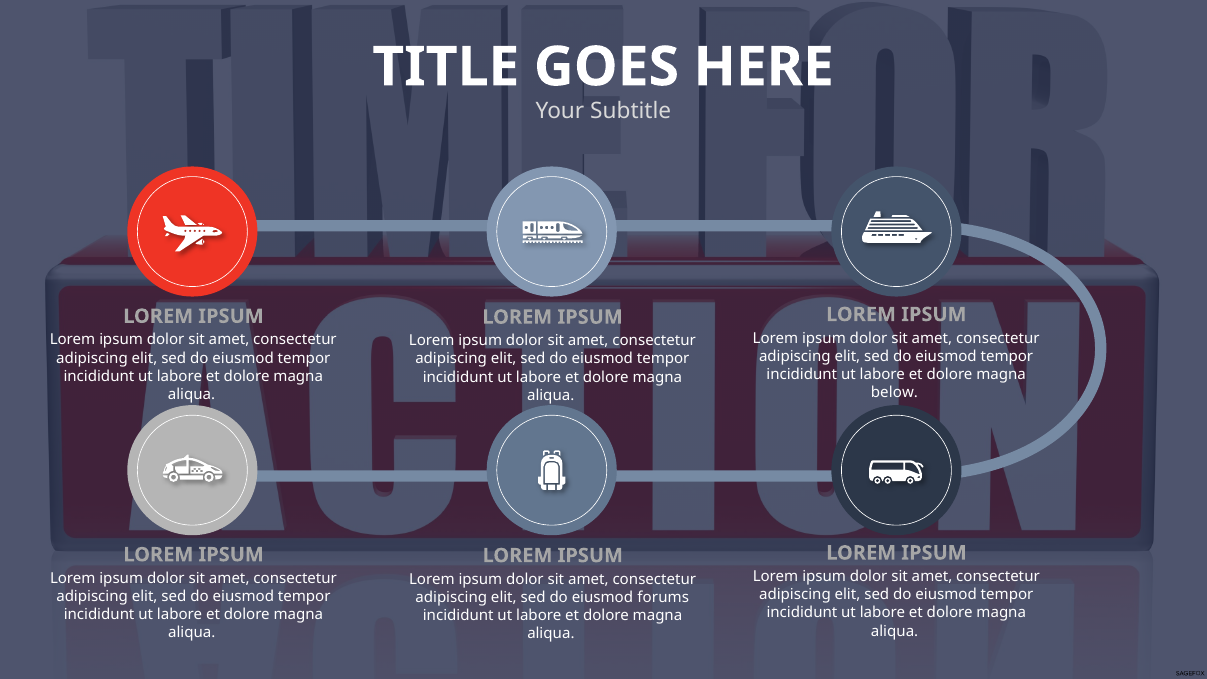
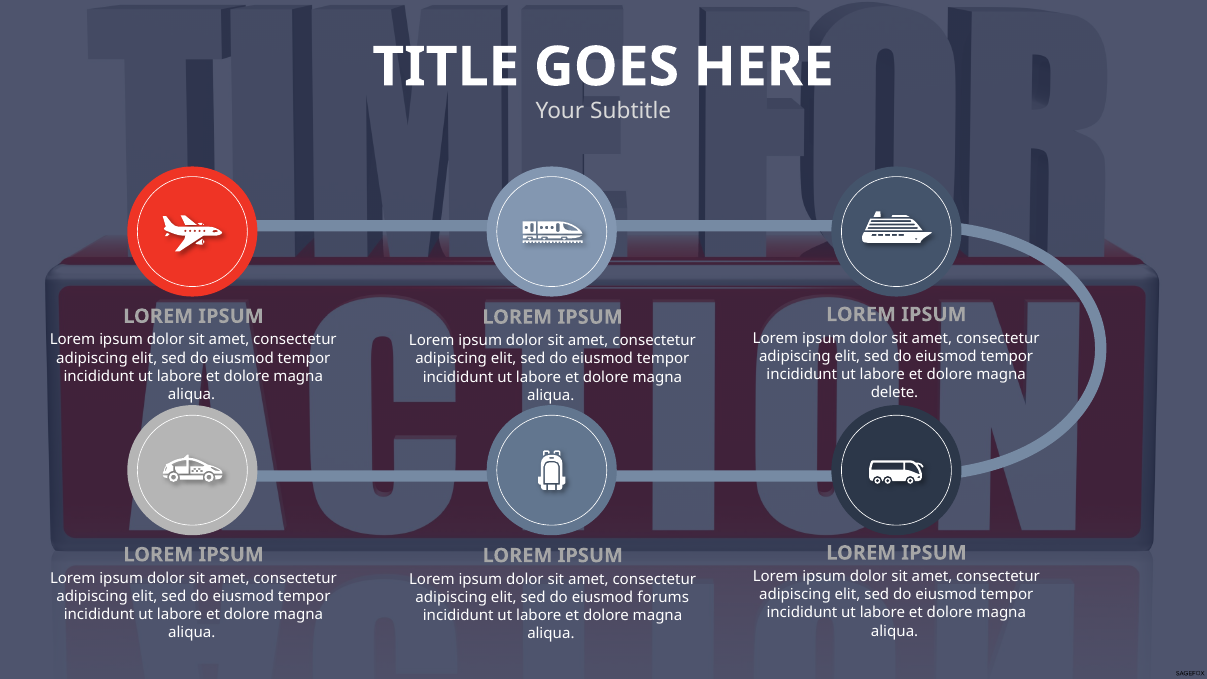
below: below -> delete (895, 393)
